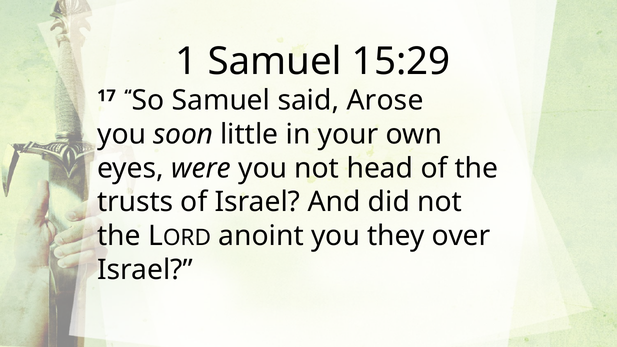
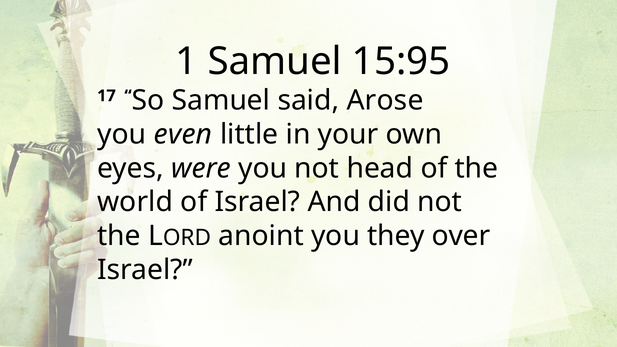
15:29: 15:29 -> 15:95 (401, 62)
soon: soon -> even (183, 134)
trusts: trusts -> world (135, 202)
